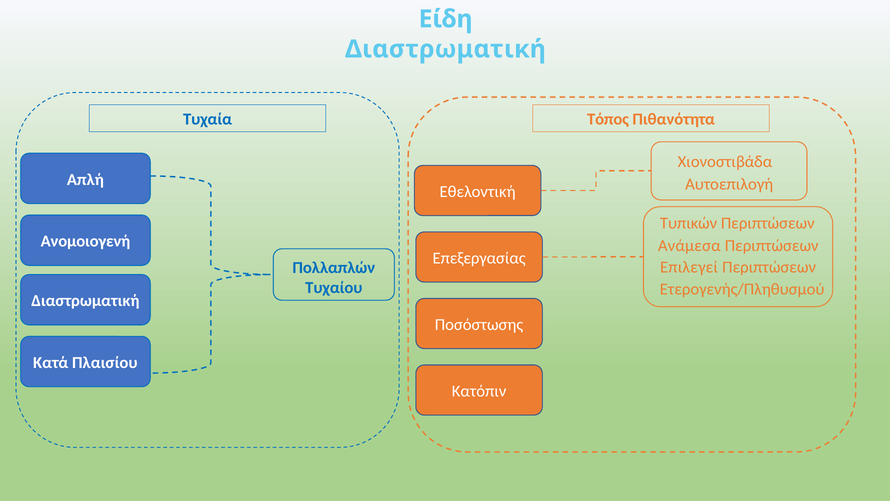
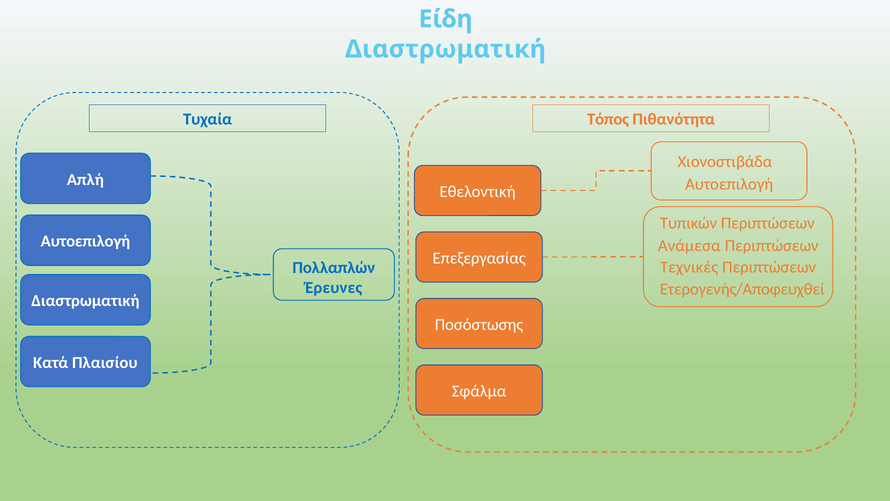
Ανομοιογενή: Ανομοιογενή -> Αυτοεπιλογή (85, 241)
Επιλεγεί: Επιλεγεί -> Τεχνικές (689, 267)
Τυχαίου: Τυχαίου -> Έρευνες (334, 287)
Ετερογενής/Πληθυσμού: Ετερογενής/Πληθυσμού -> Ετερογενής/Αποφευχθεί (742, 289)
Κατόπιν: Κατόπιν -> Σφάλμα (479, 391)
